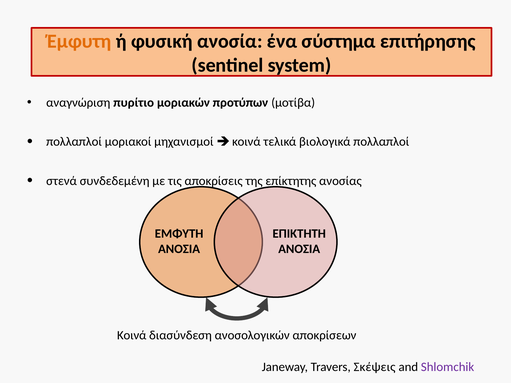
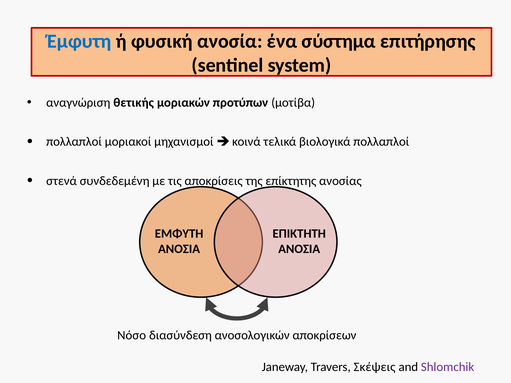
Έμφυτη colour: orange -> blue (79, 41)
πυρίτιο: πυρίτιο -> θετικής (134, 103)
Κοινά: Κοινά -> Νόσο (132, 335)
